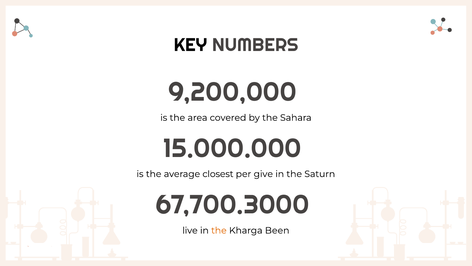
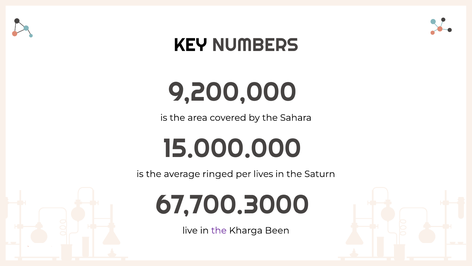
closest: closest -> ringed (218, 174)
give: give -> lives (263, 174)
the colour: orange -> purple (219, 230)
